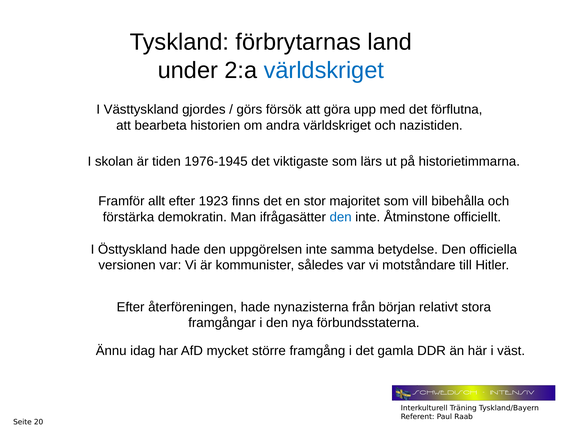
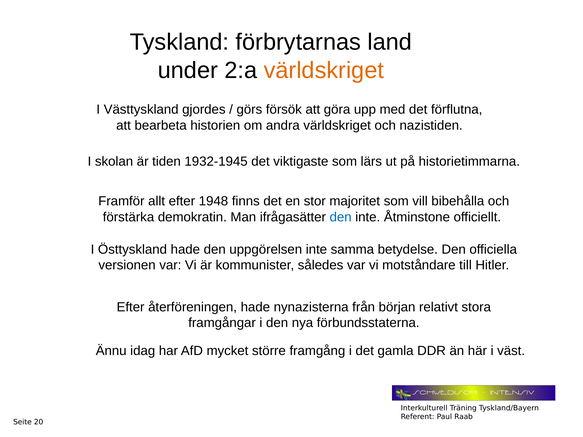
världskriget colour: blue -> orange (324, 70)
1976-1945: 1976-1945 -> 1932-1945 (216, 162)
1923: 1923 -> 1948 (213, 201)
